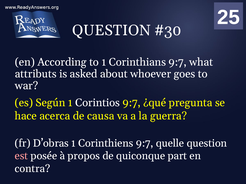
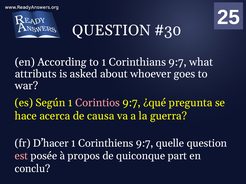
Corintios colour: white -> pink (98, 103)
D’obras: D’obras -> D’hacer (51, 144)
contra: contra -> conclu (32, 169)
